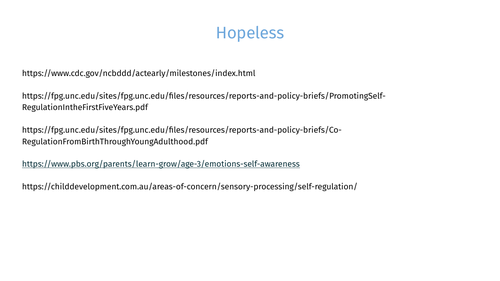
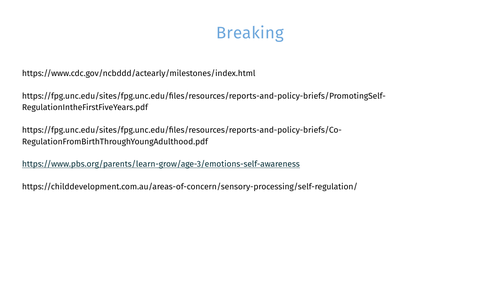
Hopeless: Hopeless -> Breaking (250, 33)
